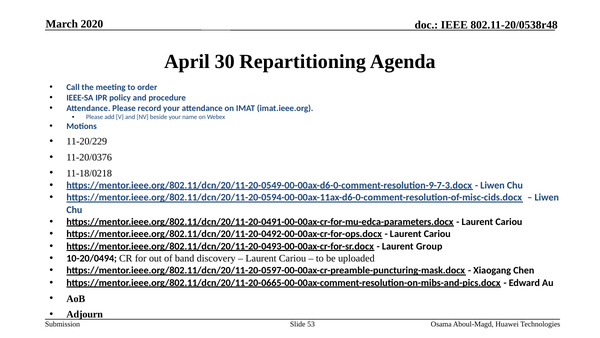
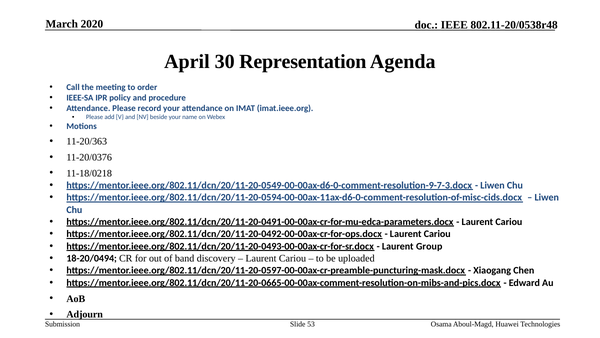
Repartitioning: Repartitioning -> Representation (303, 61)
11-20/229: 11-20/229 -> 11-20/363 (87, 141)
10-20/0494: 10-20/0494 -> 18-20/0494 (92, 258)
